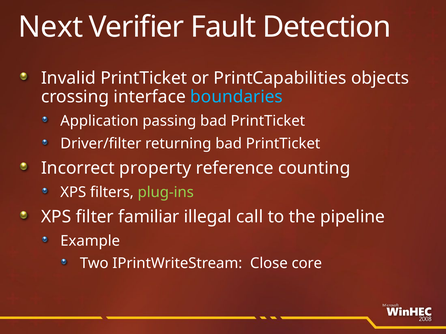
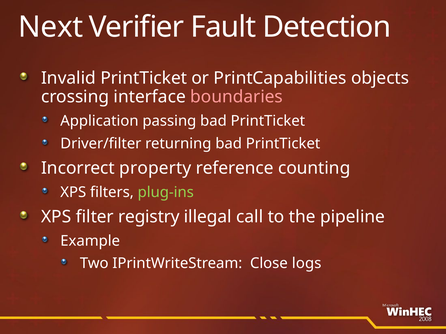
boundaries colour: light blue -> pink (237, 97)
familiar: familiar -> registry (149, 217)
core: core -> logs (307, 264)
